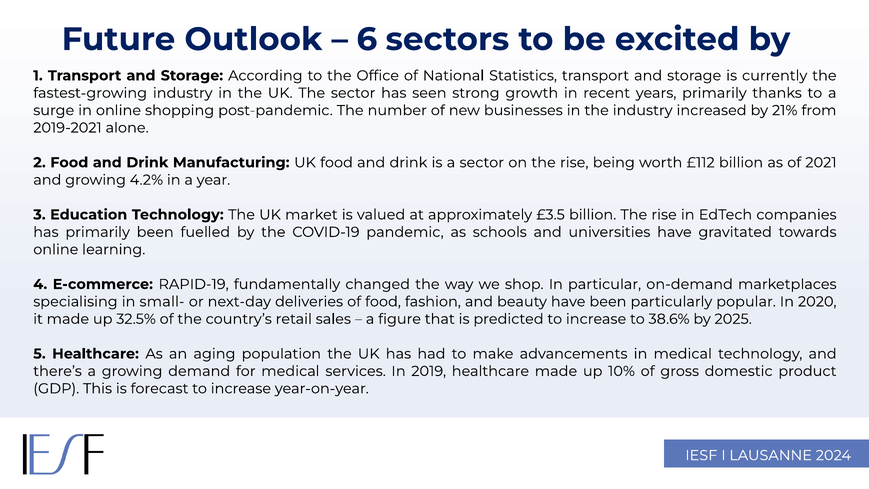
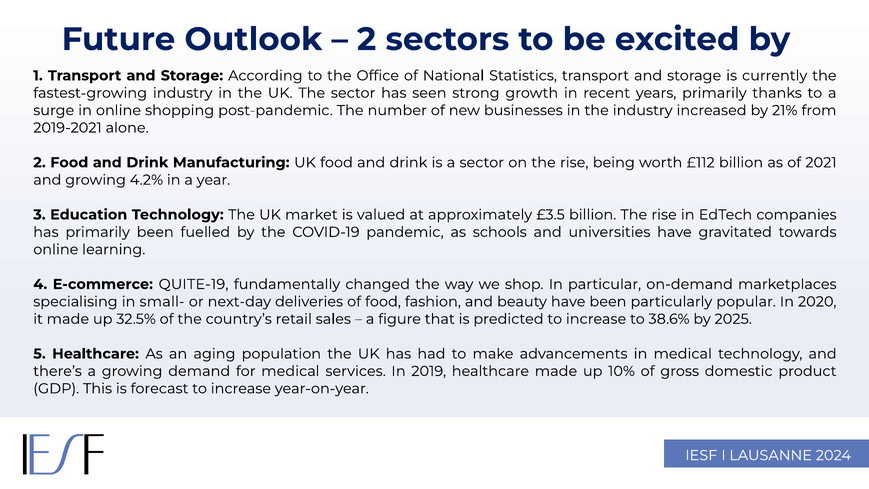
6: 6 -> 2 (367, 39)
RAPID-19: RAPID-19 -> QUITE-19 (194, 284)
